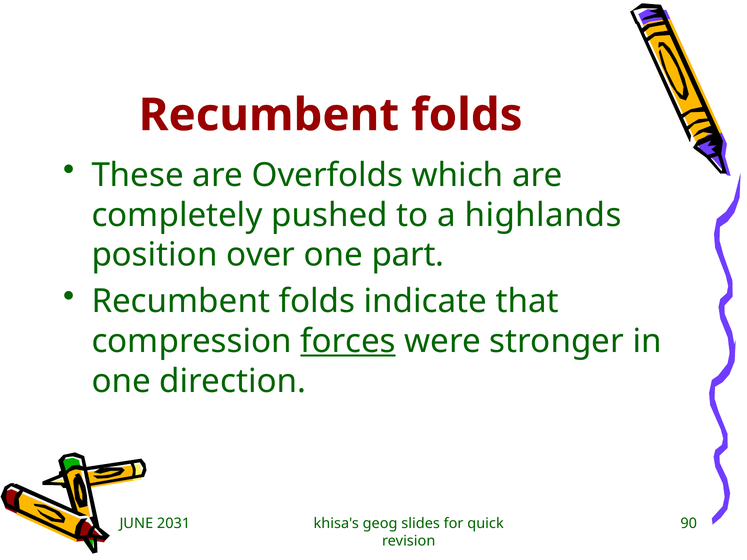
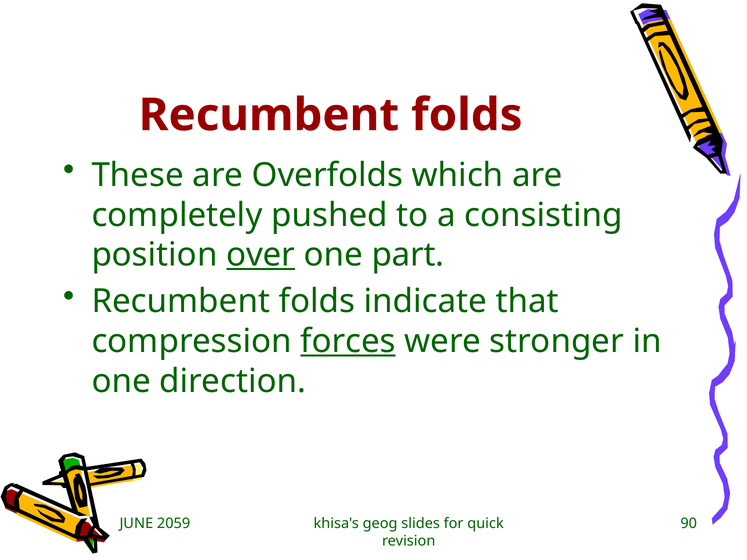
highlands: highlands -> consisting (543, 215)
over underline: none -> present (261, 255)
2031: 2031 -> 2059 (174, 524)
